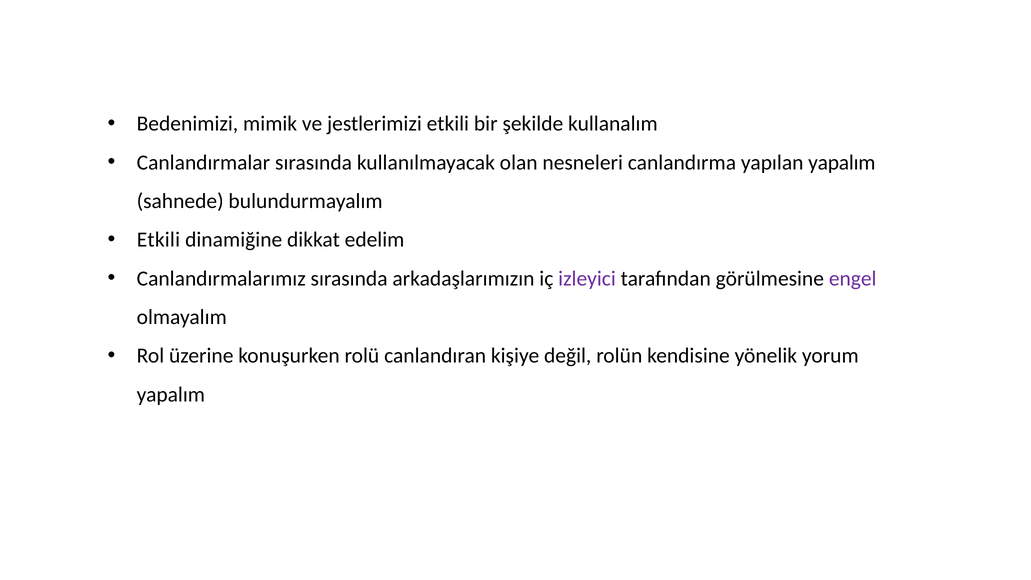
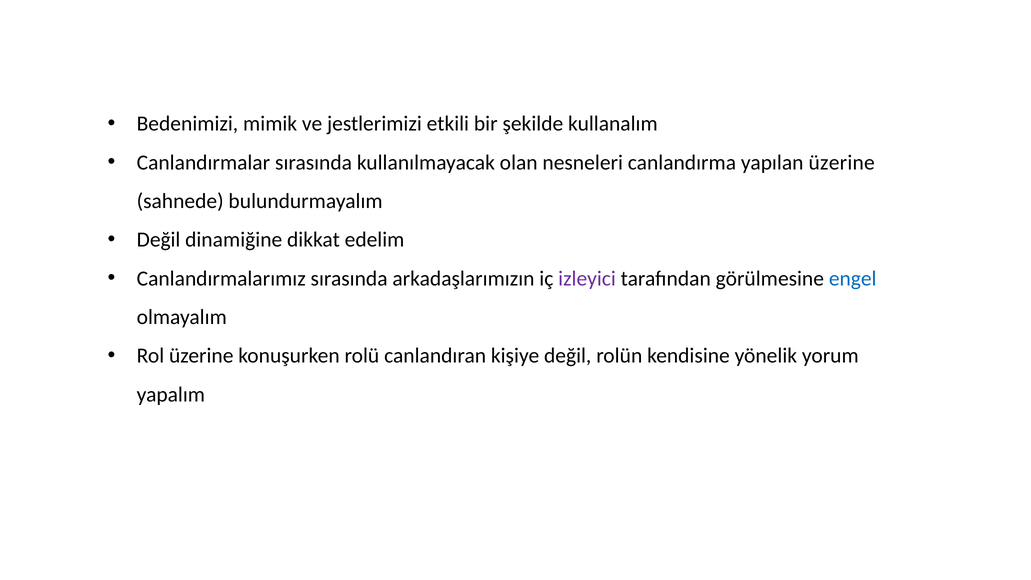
yapılan yapalım: yapalım -> üzerine (842, 163)
Etkili: Etkili -> Değil (159, 240)
engel colour: purple -> blue (853, 278)
